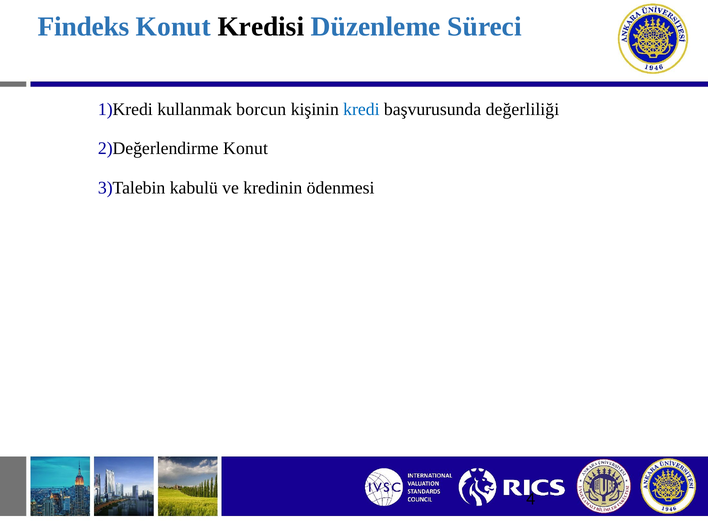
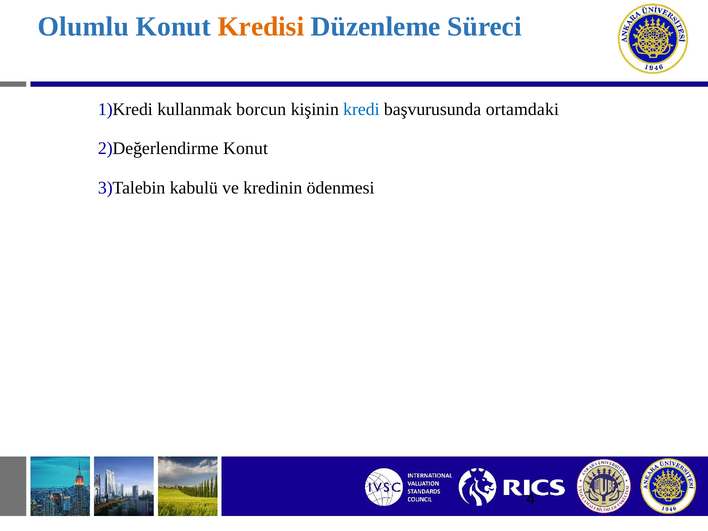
Findeks: Findeks -> Olumlu (83, 27)
Kredisi colour: black -> orange (261, 27)
değerliliği: değerliliği -> ortamdaki (522, 109)
